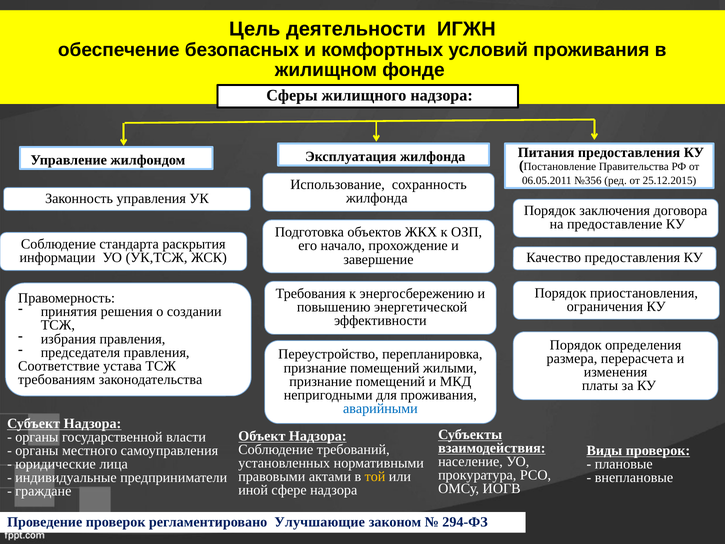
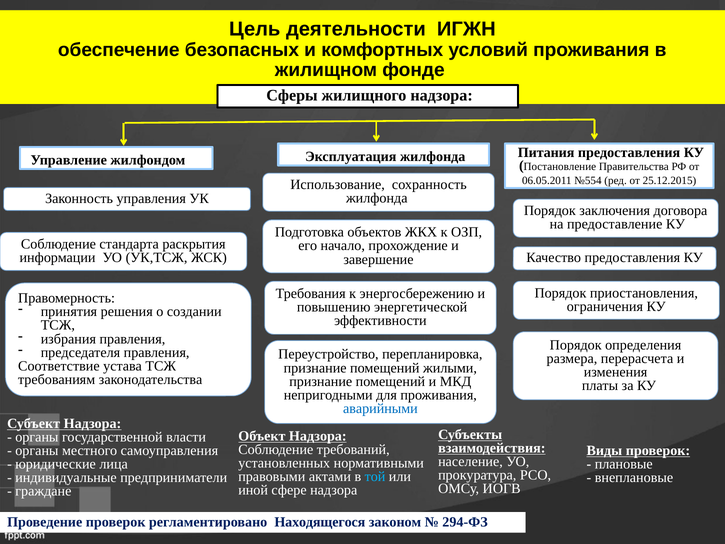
№356: №356 -> №554 (588, 180)
той colour: yellow -> light blue (375, 476)
Улучшающие: Улучшающие -> Находящегося (320, 522)
